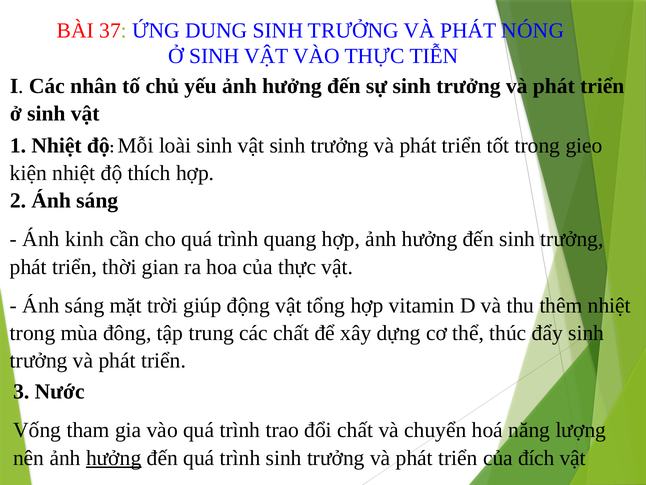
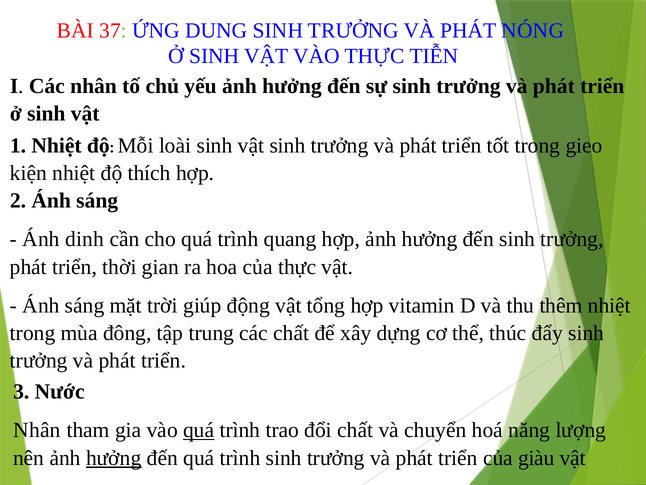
kinh: kinh -> dinh (85, 239)
Vống: Vống -> Nhân (37, 430)
quá underline: none -> present (199, 430)
đích: đích -> giàu (536, 457)
